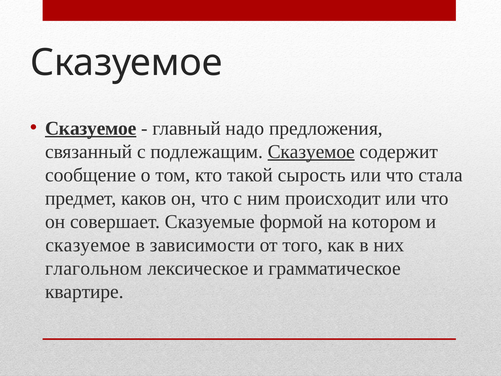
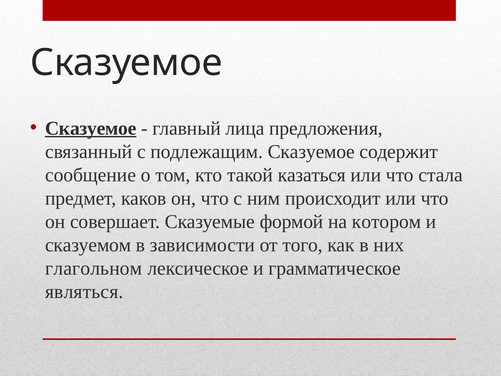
надо: надо -> лица (245, 128)
Сказуемое underline: present -> none (311, 152)
сырость: сырость -> казаться (312, 175)
сказуемое: сказуемое -> сказуемом (88, 245)
квартире: квартире -> являться (84, 292)
